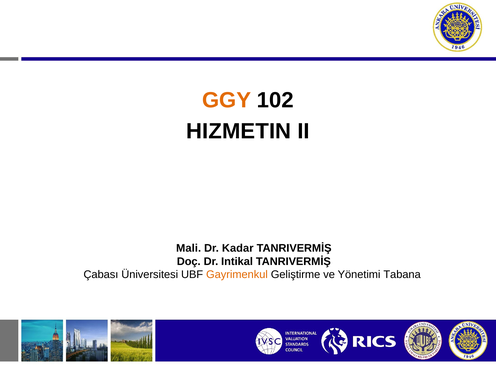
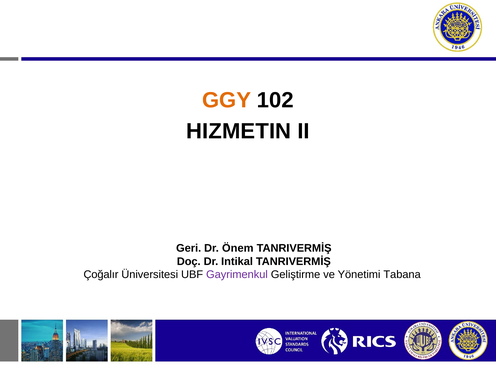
Mali: Mali -> Geri (189, 248)
Kadar: Kadar -> Önem (238, 248)
Çabası: Çabası -> Çoğalır (101, 275)
Gayrimenkul colour: orange -> purple (237, 275)
